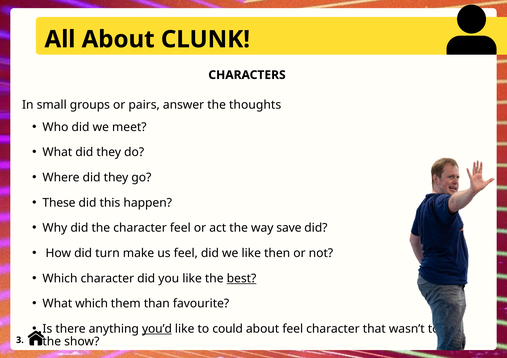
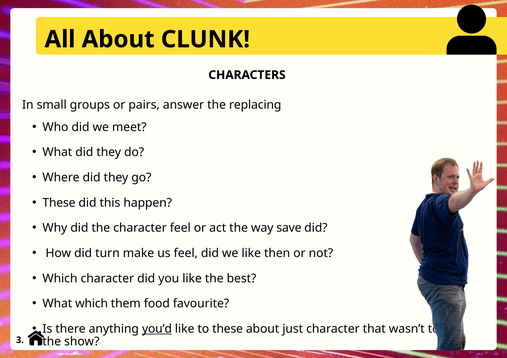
thoughts: thoughts -> replacing (255, 105)
best underline: present -> none (242, 279)
than: than -> food (157, 304)
to could: could -> these (228, 329)
about feel: feel -> just (293, 329)
